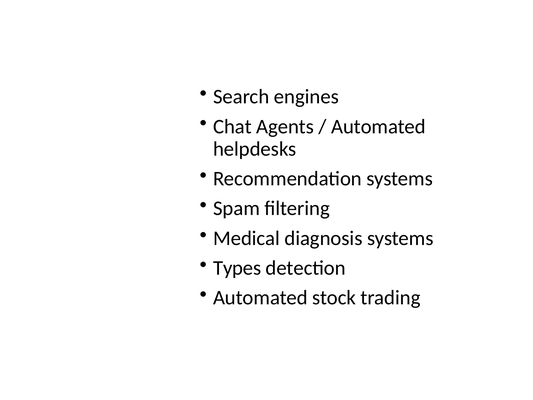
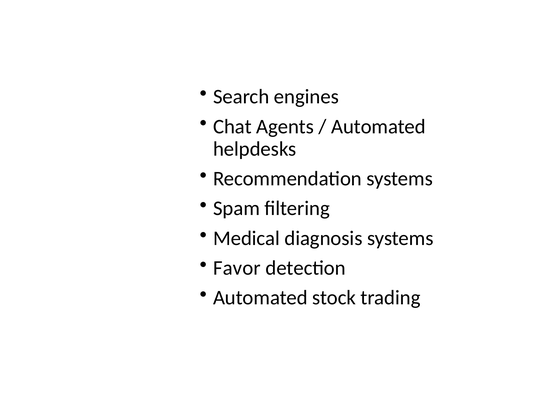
Types: Types -> Favor (237, 268)
